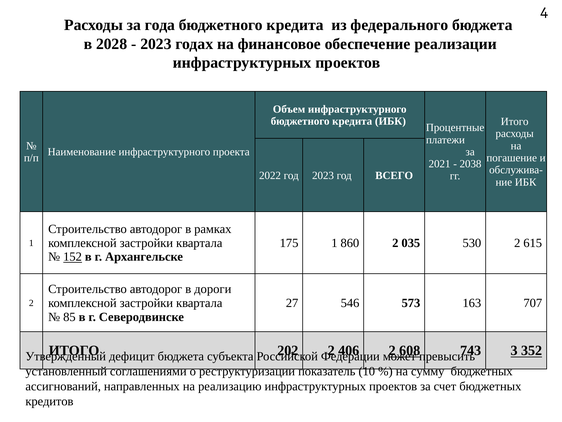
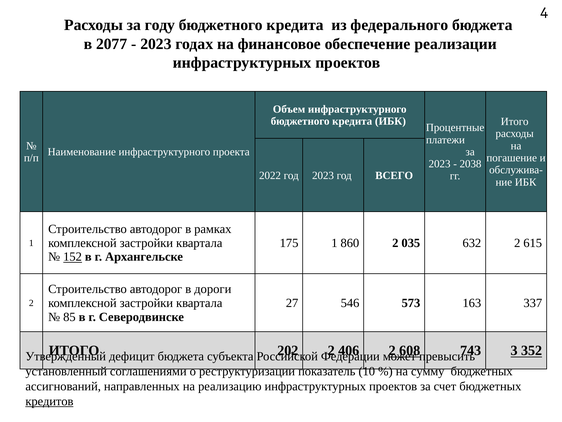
года: года -> году (160, 25)
2028: 2028 -> 2077 (112, 44)
2021: 2021 -> 2023 (440, 164)
530: 530 -> 632 (472, 243)
707: 707 -> 337 (533, 303)
кредитов underline: none -> present (49, 401)
